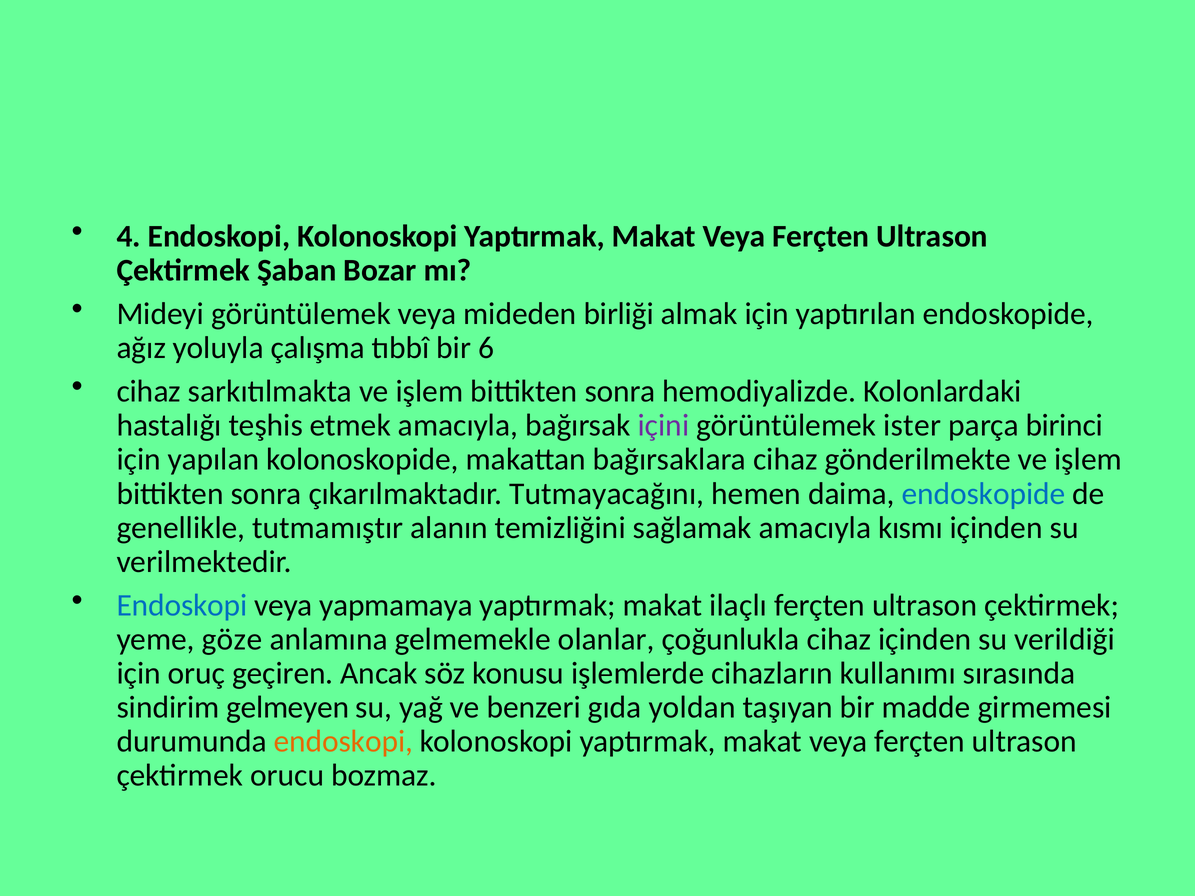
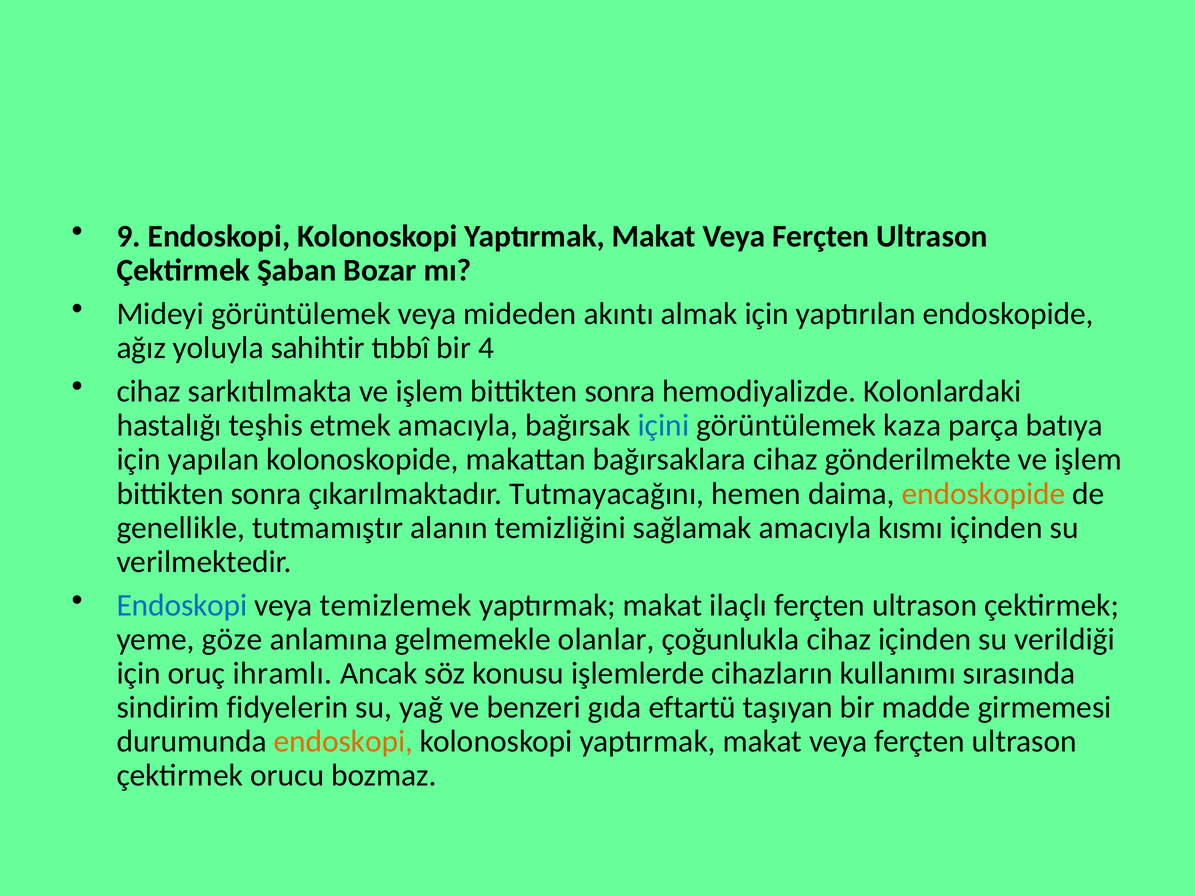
4: 4 -> 9 (129, 236)
birliği: birliği -> akıntı (619, 314)
çalışma: çalışma -> sahihtir (318, 348)
6: 6 -> 4 (486, 348)
içini colour: purple -> blue (663, 426)
ister: ister -> kaza (912, 426)
birinci: birinci -> batıya (1064, 426)
endoskopide colour: blue -> orange (984, 494)
yapmamaya: yapmamaya -> temizlemek (396, 605)
geçiren: geçiren -> ihramlı (283, 674)
gelmeyen: gelmeyen -> fidyelerin (288, 708)
yoldan: yoldan -> eftartü (692, 708)
